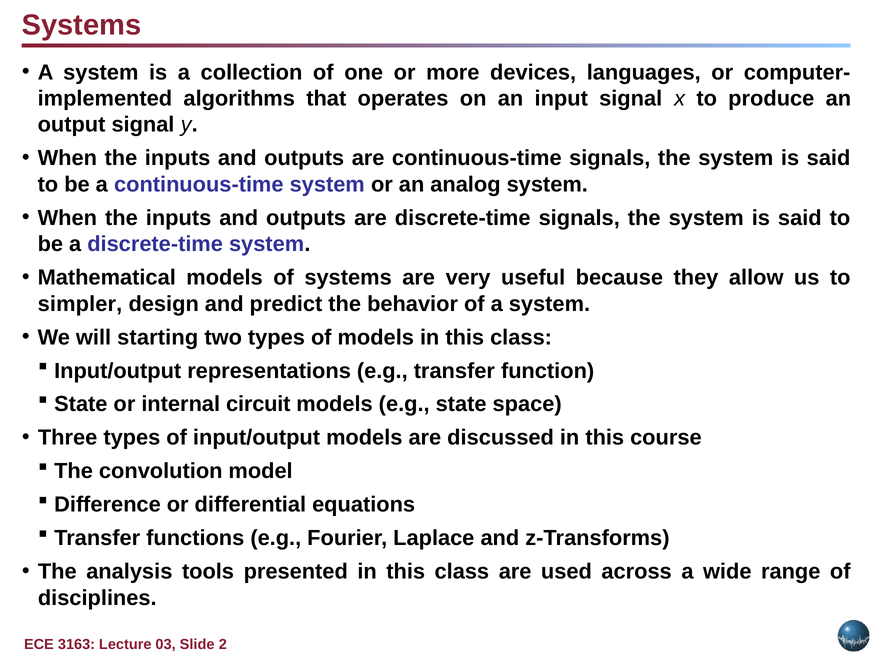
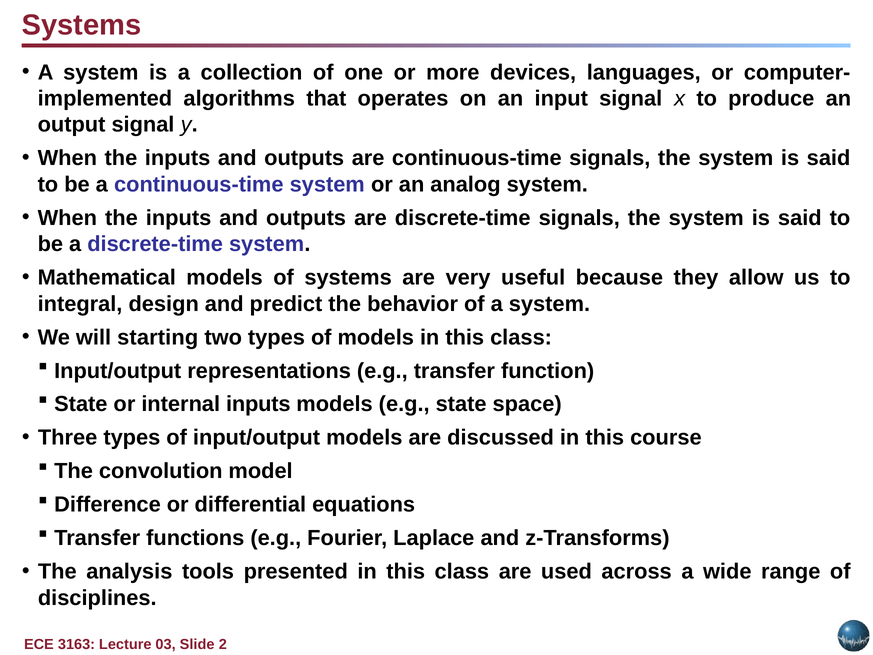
simpler: simpler -> integral (80, 304)
internal circuit: circuit -> inputs (258, 404)
